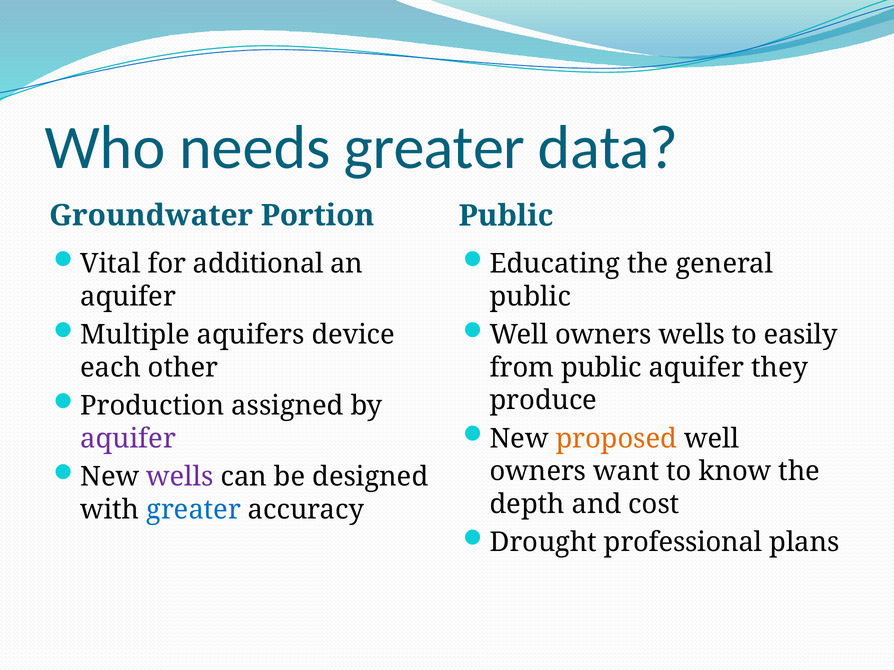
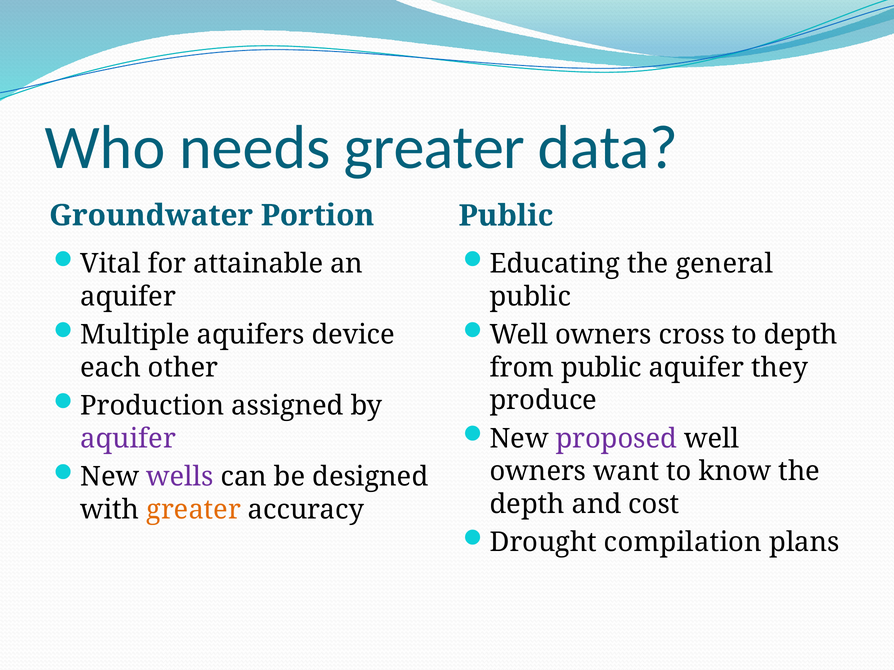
additional: additional -> attainable (258, 264)
owners wells: wells -> cross (692, 335)
to easily: easily -> depth (801, 335)
proposed colour: orange -> purple (616, 439)
greater colour: blue -> orange (194, 510)
professional: professional -> compilation (683, 543)
